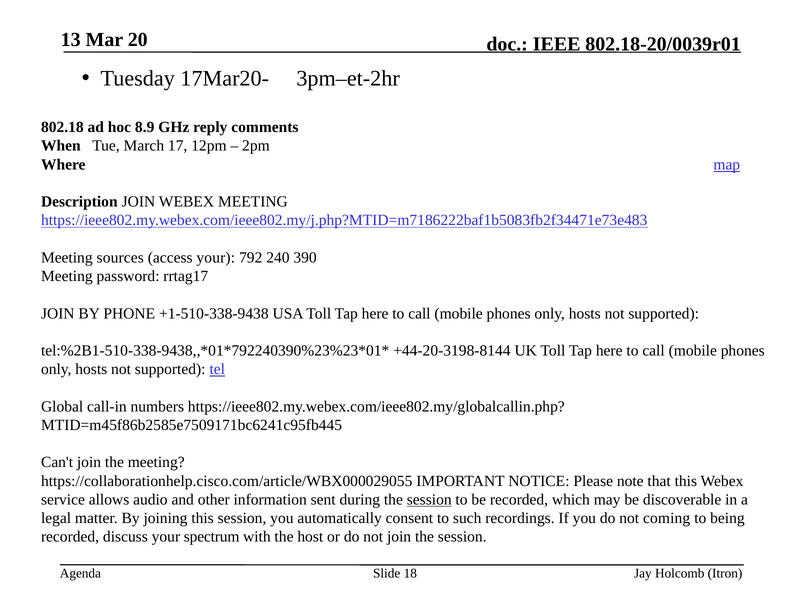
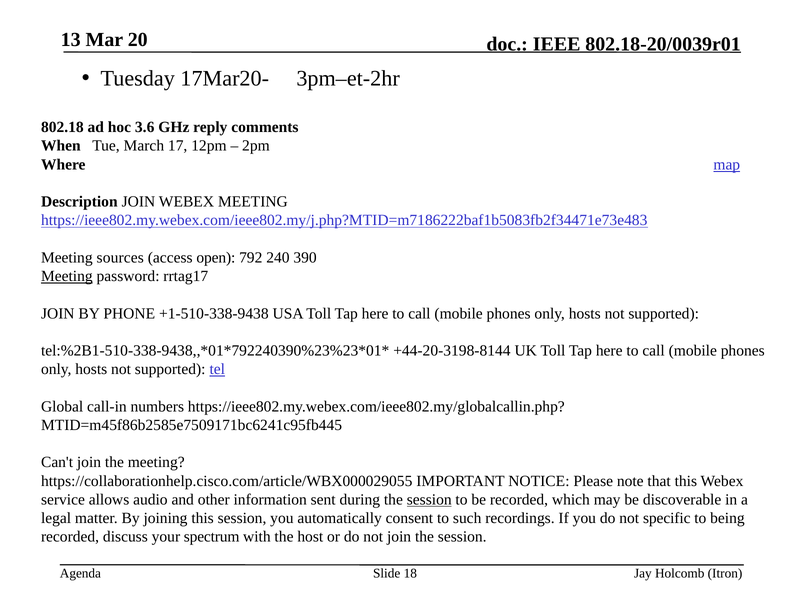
8.9: 8.9 -> 3.6 (145, 127)
access your: your -> open (216, 257)
Meeting underline: none -> present (67, 276)
coming: coming -> specific (667, 518)
